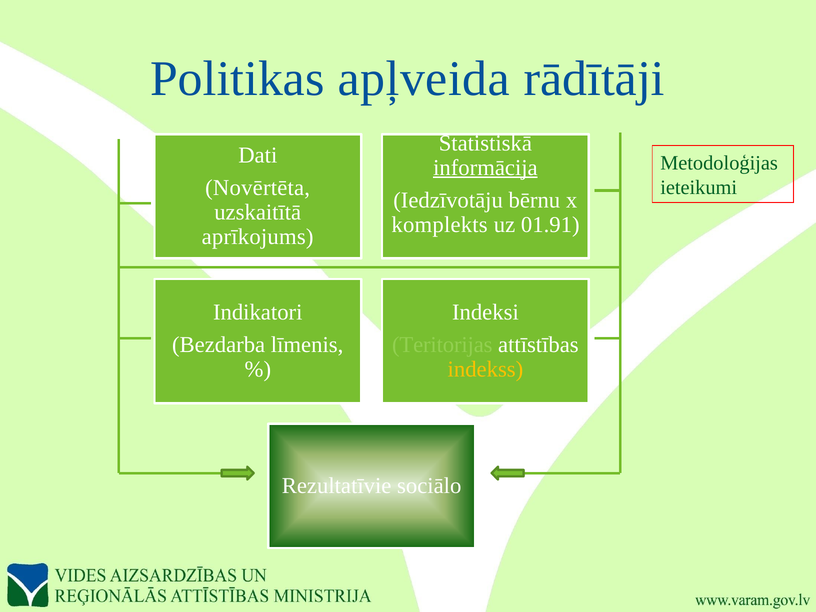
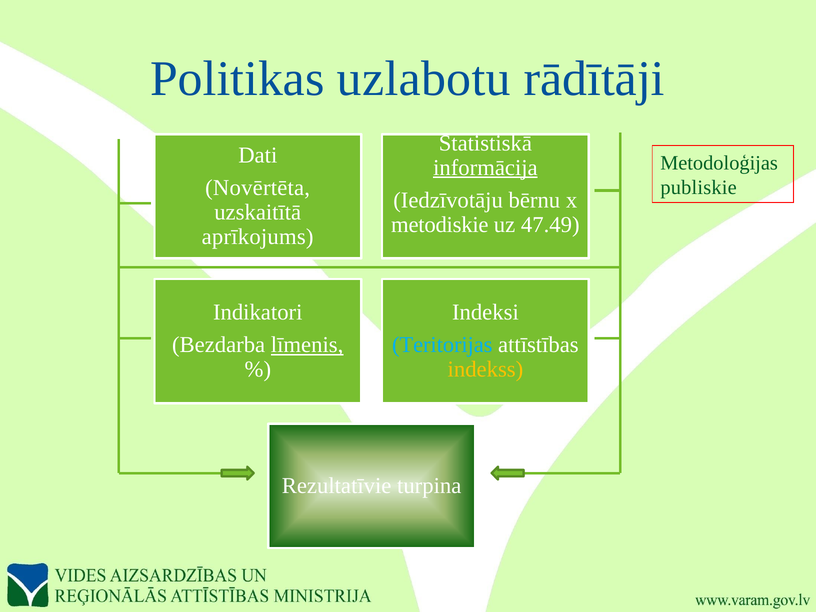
apļveida: apļveida -> uzlabotu (424, 79)
ieteikumi: ieteikumi -> publiskie (699, 188)
komplekts: komplekts -> metodiskie (440, 225)
01.91: 01.91 -> 47.49 (550, 225)
līmenis underline: none -> present (307, 345)
Teritorijas colour: light green -> light blue (442, 345)
sociālo: sociālo -> turpina (429, 486)
